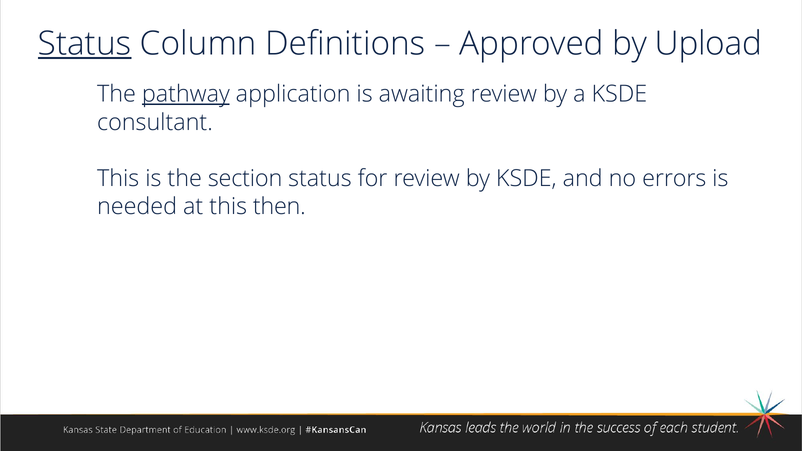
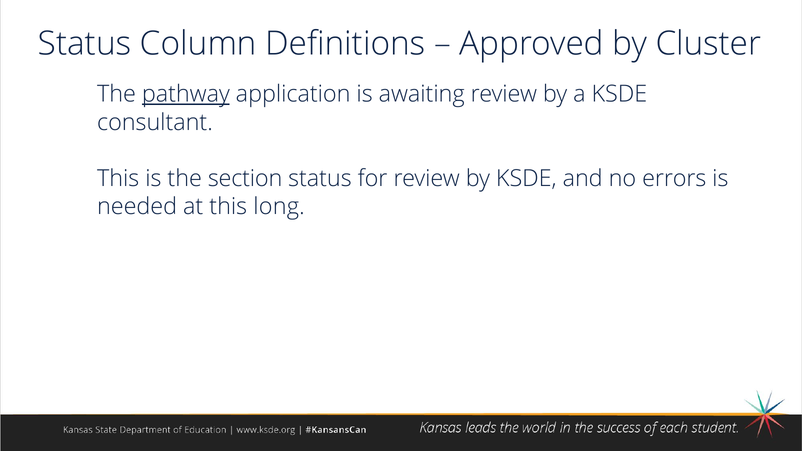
Status underline: present -> none (85, 44)
Upload: Upload -> Cluster (708, 44)
then: then -> long (279, 207)
